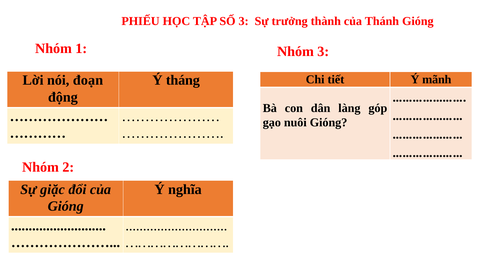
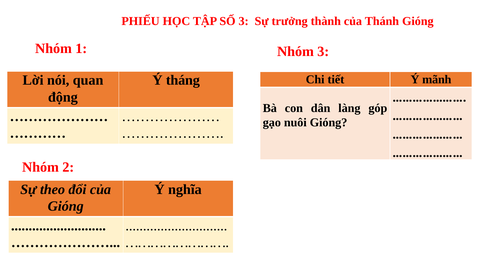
đoạn: đoạn -> quan (88, 80)
giặc: giặc -> theo (53, 189)
